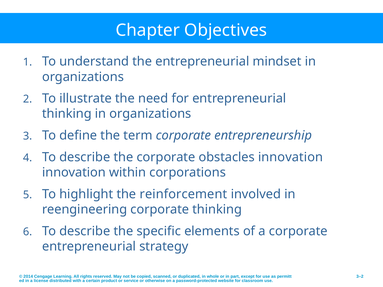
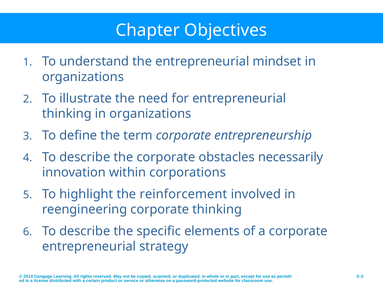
obstacles innovation: innovation -> necessarily (291, 157)
